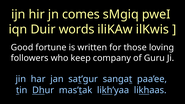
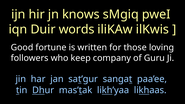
comes: comes -> knows (81, 14)
